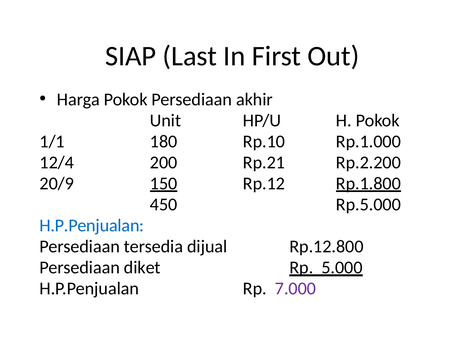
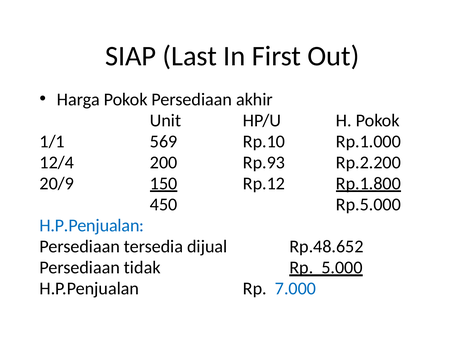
180: 180 -> 569 (164, 141)
Rp.21: Rp.21 -> Rp.93 (264, 162)
Rp.12.800: Rp.12.800 -> Rp.48.652 (327, 246)
diket: diket -> tidak (142, 267)
7.000 colour: purple -> blue (296, 288)
